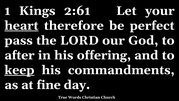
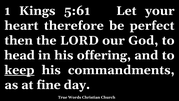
2:61: 2:61 -> 5:61 (77, 11)
heart underline: present -> none (21, 26)
pass: pass -> then (19, 40)
after: after -> head (20, 55)
